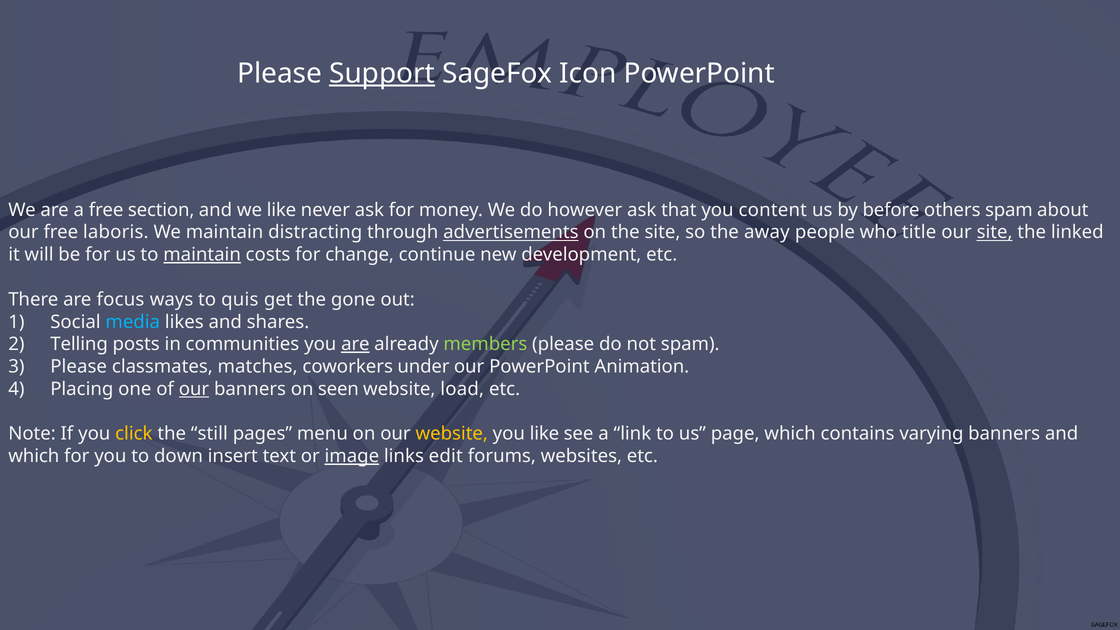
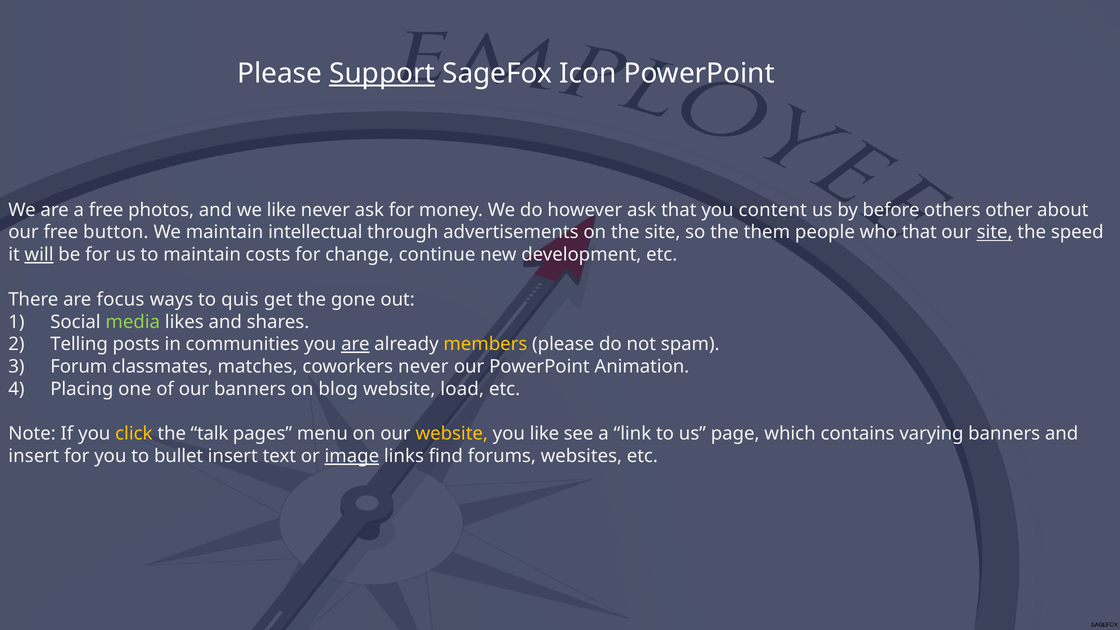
section: section -> photos (161, 210)
others spam: spam -> other (1009, 210)
laboris: laboris -> button (116, 232)
distracting: distracting -> intellectual (315, 232)
advertisements underline: present -> none (511, 232)
away: away -> them (767, 232)
who title: title -> that (919, 232)
linked: linked -> speed (1077, 232)
will underline: none -> present (39, 255)
maintain underline: present -> none (202, 255)
media colour: light blue -> light green (133, 322)
members colour: light green -> yellow (485, 344)
Please: Please -> Forum (79, 367)
coworkers under: under -> never (423, 367)
our underline: present -> none (194, 389)
seen: seen -> blog (338, 389)
still: still -> talk (209, 434)
which: which -> insert (34, 456)
down: down -> bullet (179, 456)
edit: edit -> find (446, 456)
